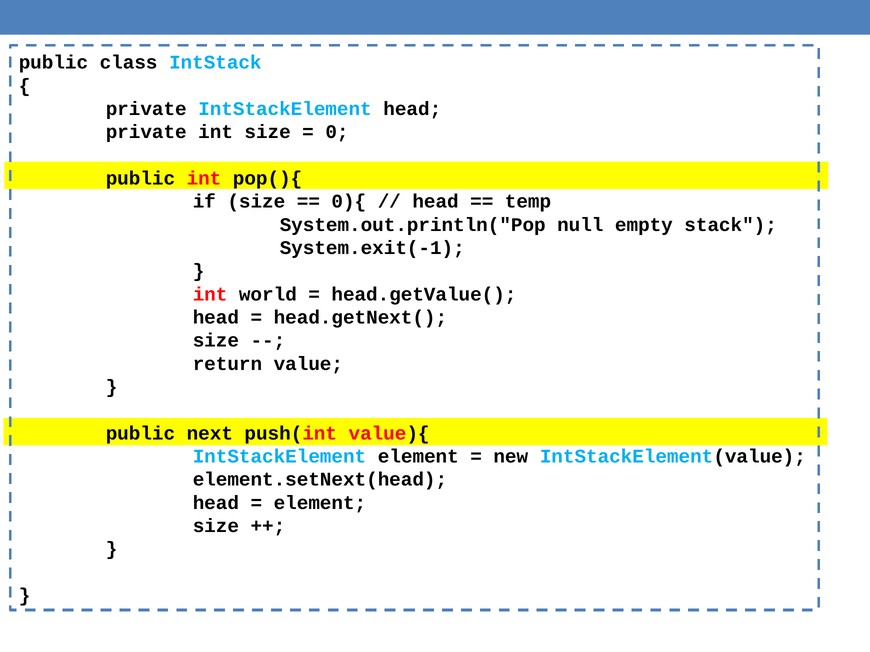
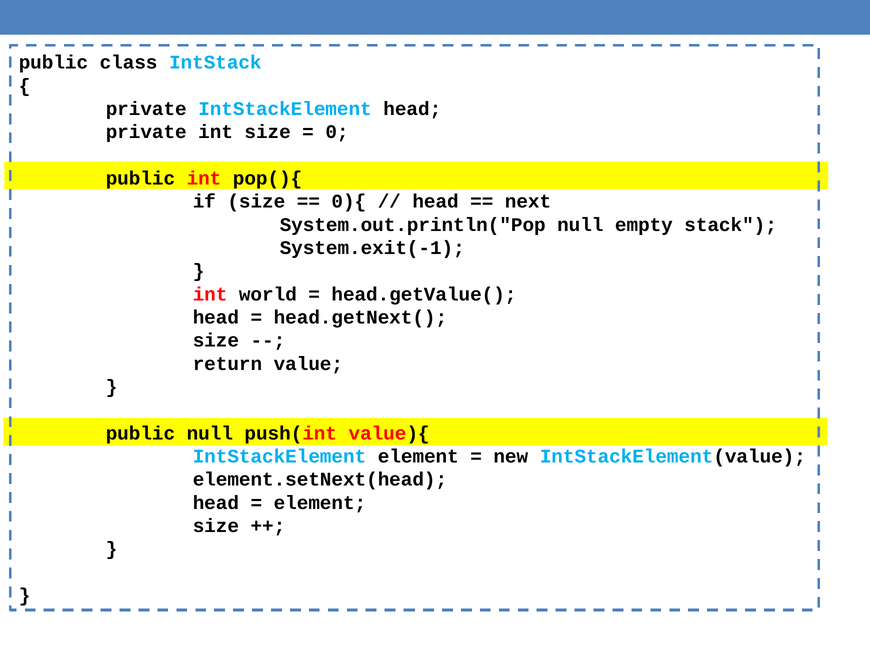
temp: temp -> next (528, 202)
public next: next -> null (210, 434)
